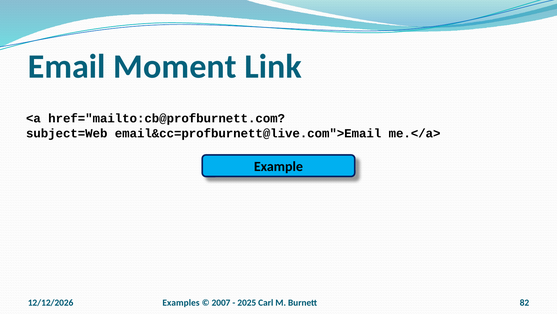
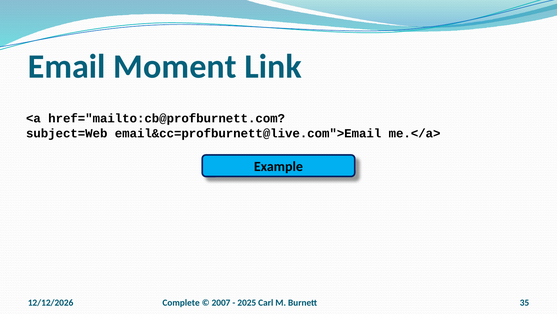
Examples: Examples -> Complete (181, 302)
82: 82 -> 35 (524, 302)
